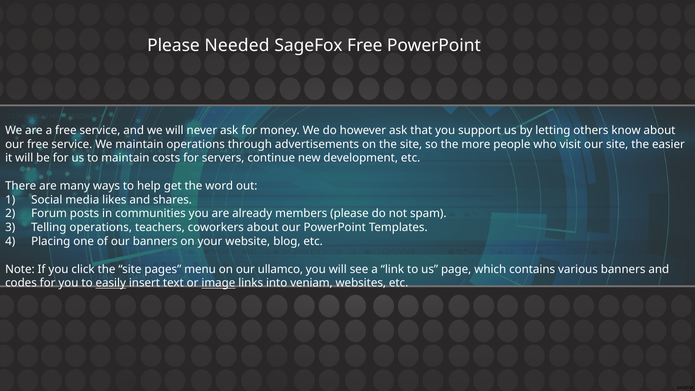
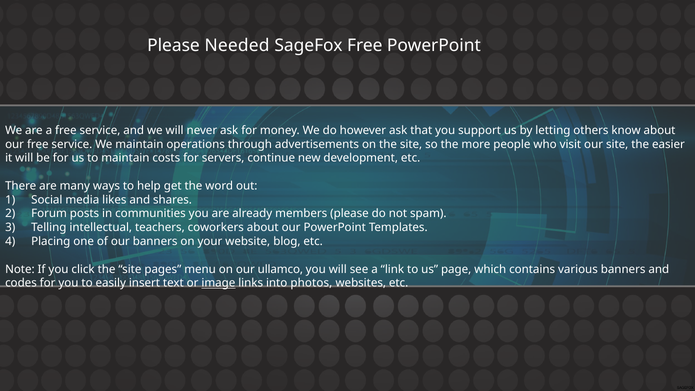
Telling operations: operations -> intellectual (101, 228)
easily underline: present -> none (111, 283)
veniam: veniam -> photos (311, 283)
